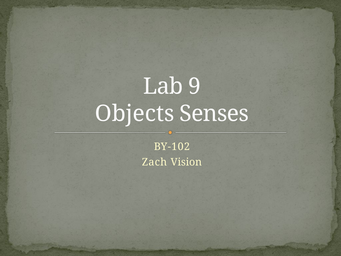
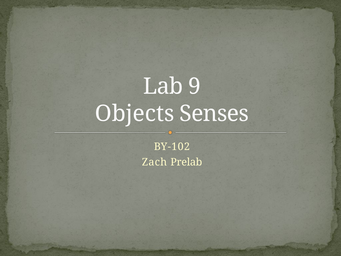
Vision: Vision -> Prelab (186, 162)
